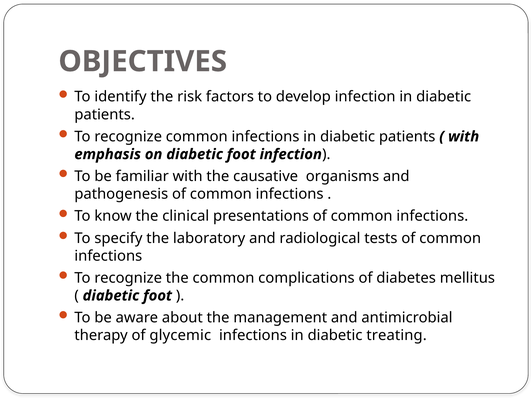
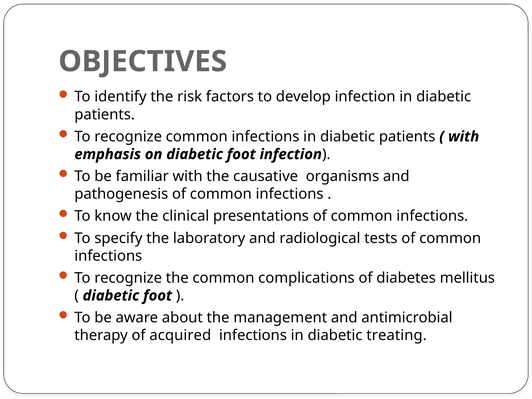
glycemic: glycemic -> acquired (180, 335)
